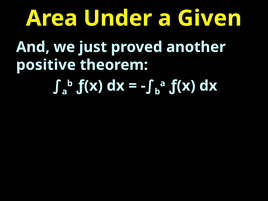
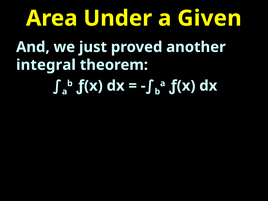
positive: positive -> integral (46, 65)
